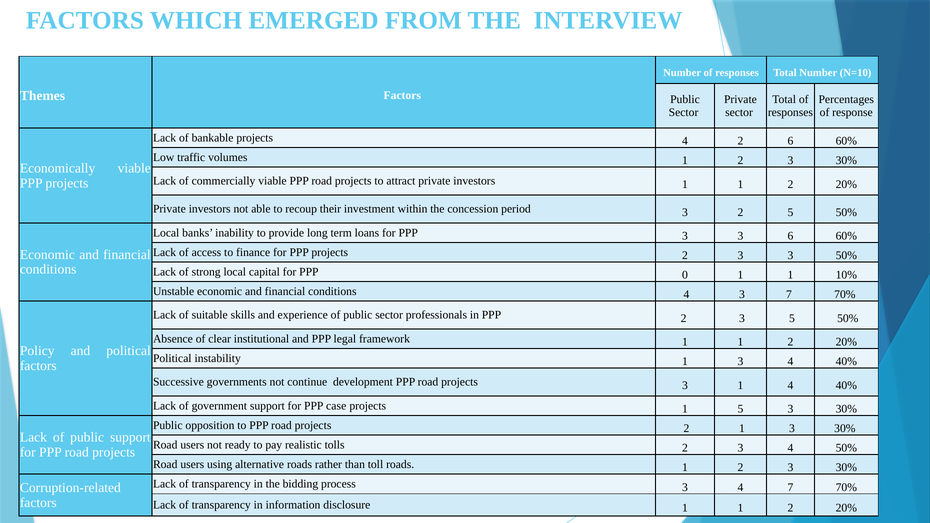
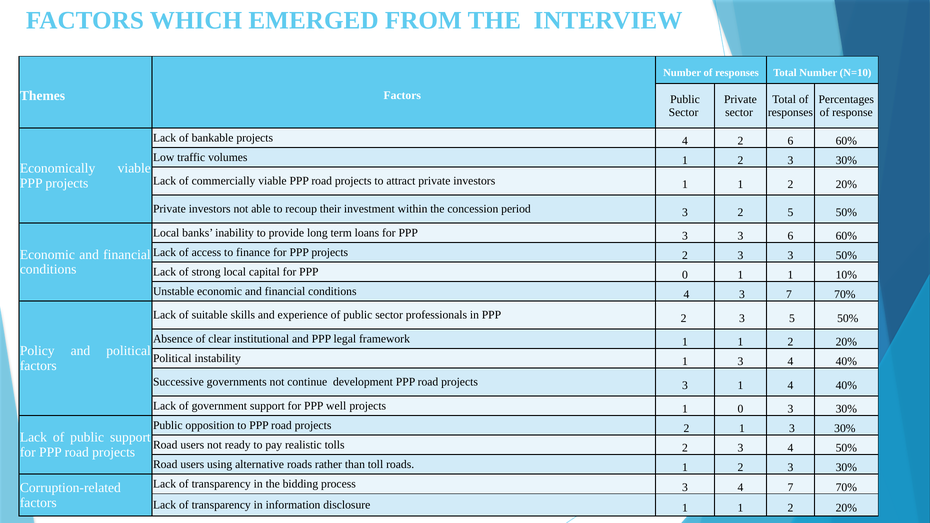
case: case -> well (336, 406)
1 5: 5 -> 0 (740, 409)
